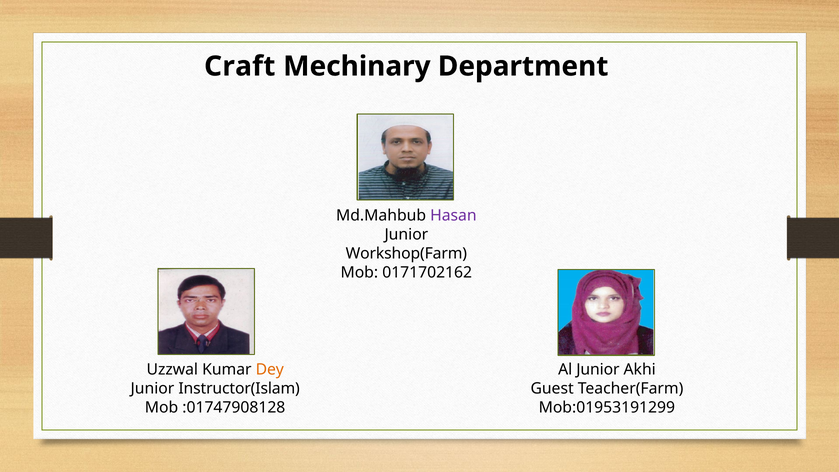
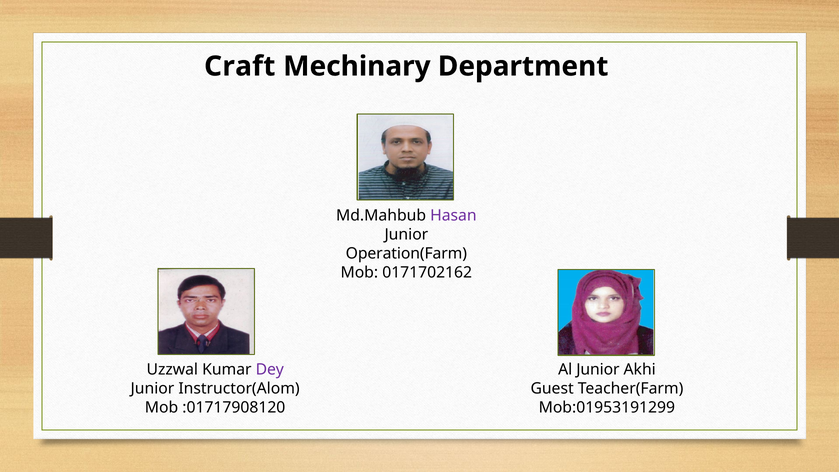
Workshop(Farm: Workshop(Farm -> Operation(Farm (406, 253)
Dey colour: orange -> purple (270, 370)
Instructor(Islam: Instructor(Islam -> Instructor(Alom (239, 388)
:01747908128: :01747908128 -> :01717908120 (234, 407)
